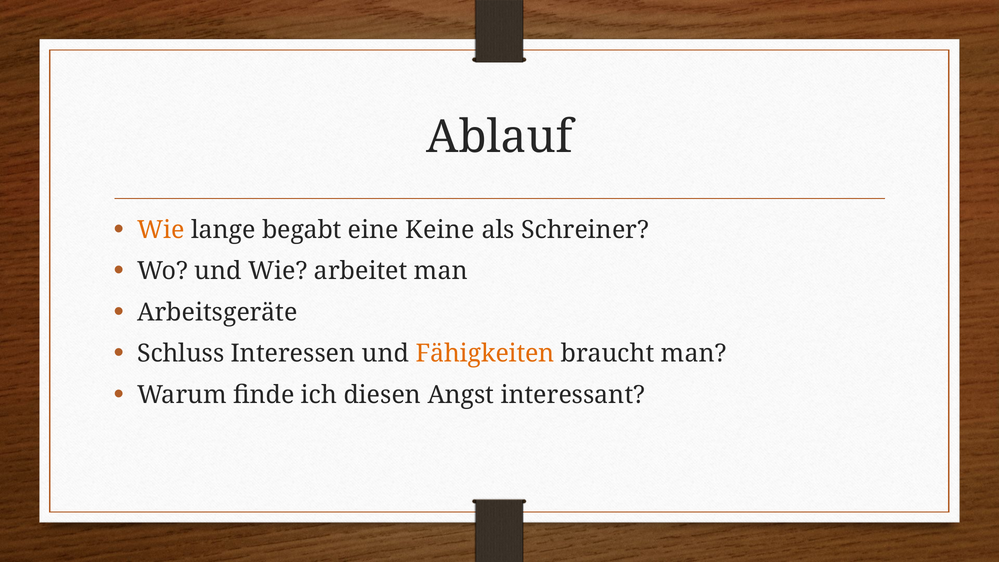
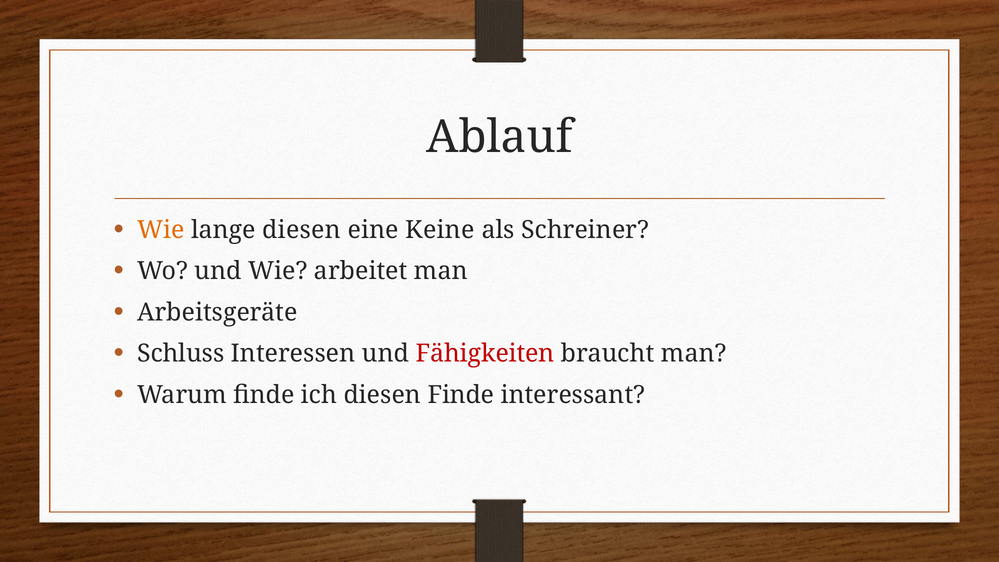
lange begabt: begabt -> diesen (302, 230)
Fähigkeiten colour: orange -> red (485, 354)
diesen Angst: Angst -> Finde (461, 395)
